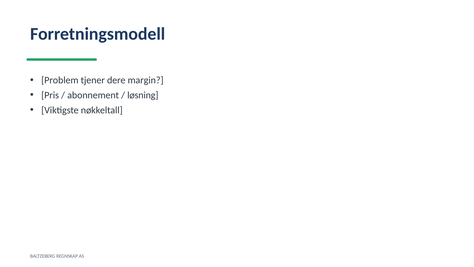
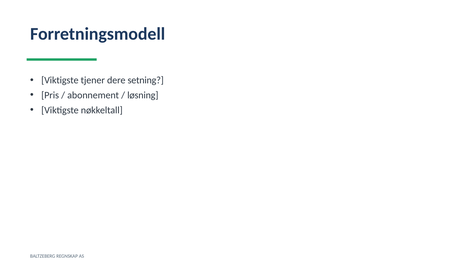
Problem: Problem -> Viktigste (60, 80)
margin: margin -> setning (146, 80)
